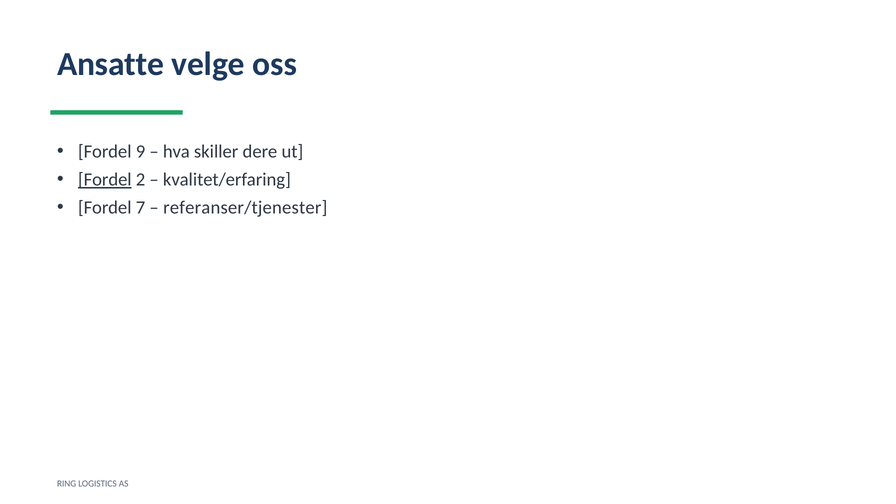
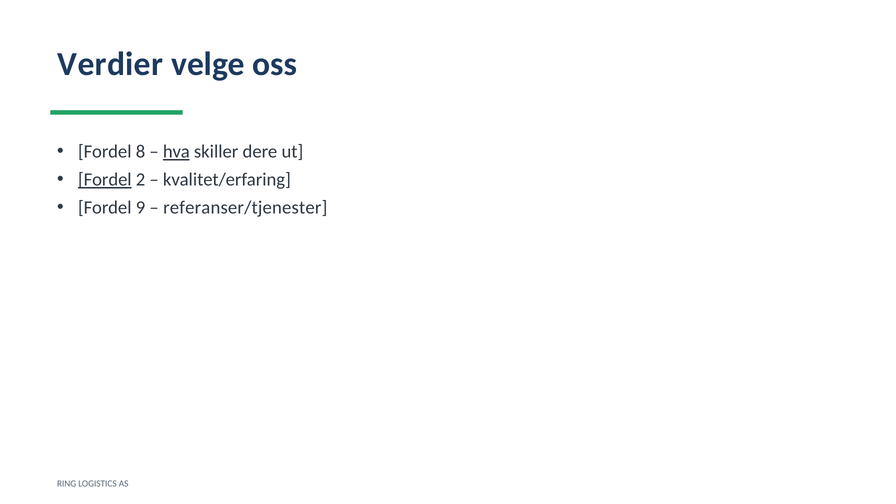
Ansatte: Ansatte -> Verdier (110, 64)
9: 9 -> 8 (141, 152)
hva underline: none -> present (176, 152)
7: 7 -> 9 (141, 208)
